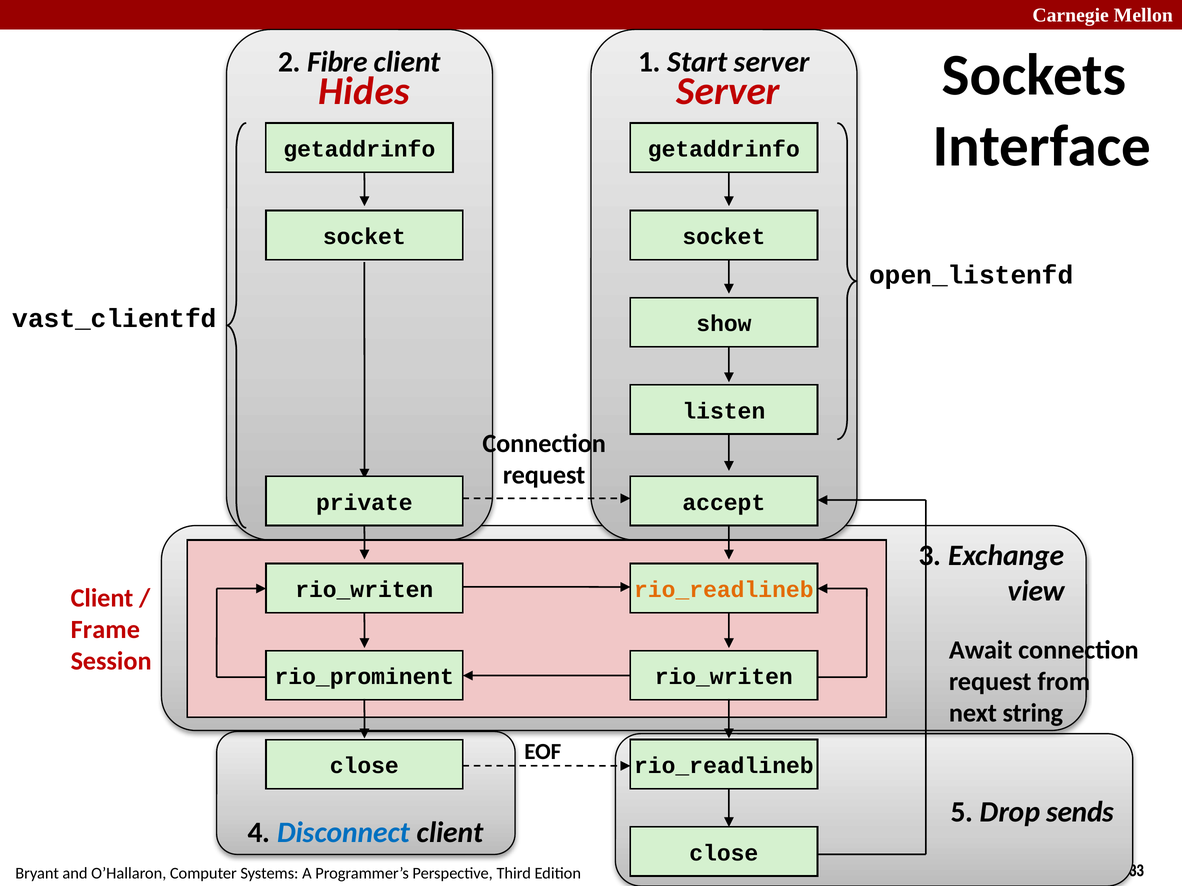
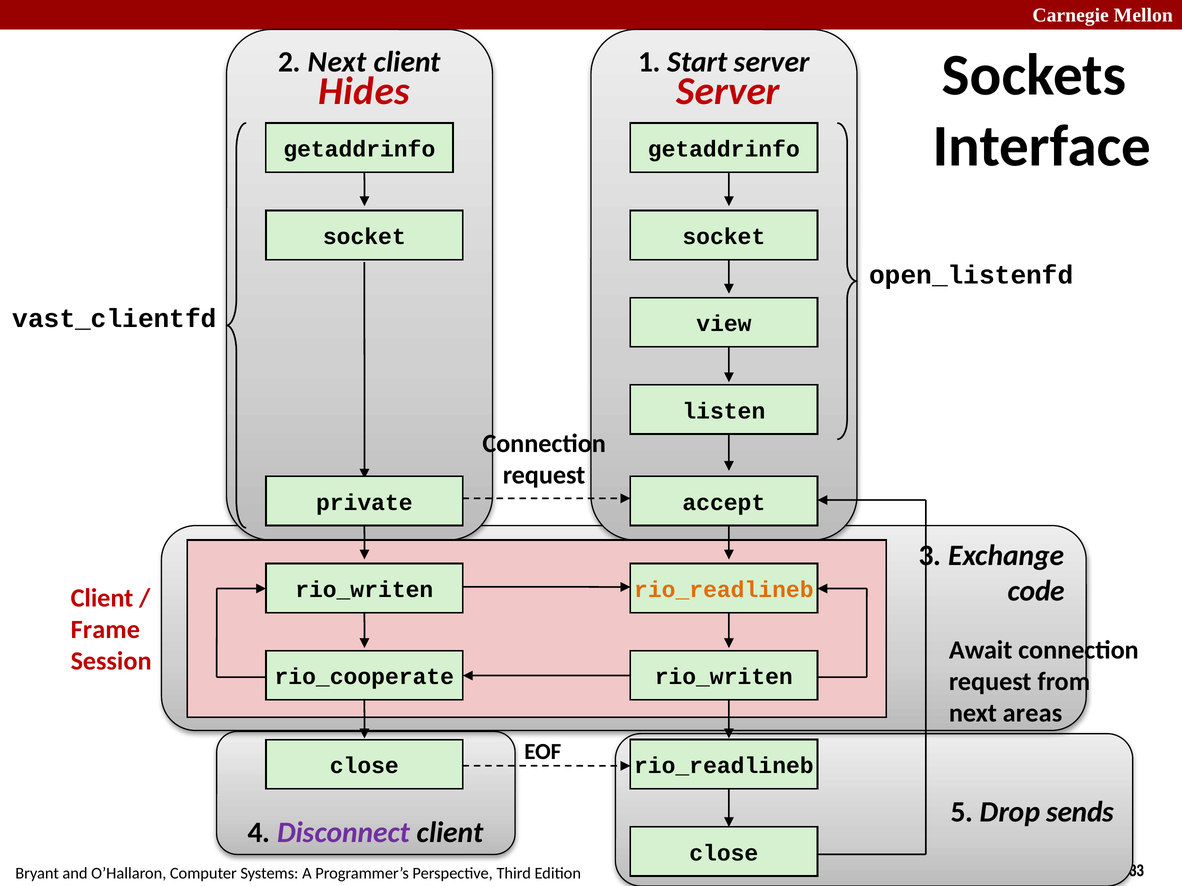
2 Fibre: Fibre -> Next (337, 62)
show: show -> view (724, 324)
view: view -> code (1036, 591)
rio_prominent: rio_prominent -> rio_cooperate (364, 677)
string: string -> areas (1033, 714)
Disconnect colour: blue -> purple (344, 833)
